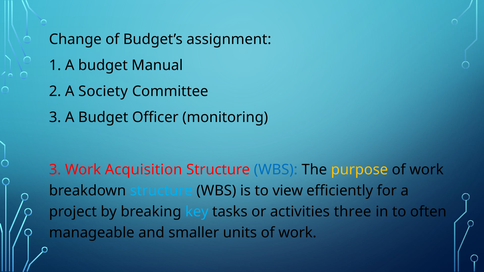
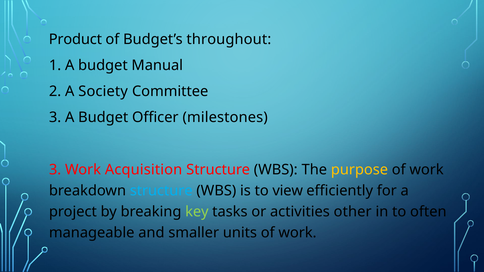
Change: Change -> Product (75, 39)
assignment: assignment -> throughout (229, 39)
monitoring: monitoring -> milestones (225, 118)
WBS colour: blue -> black (276, 170)
key colour: light blue -> light green (197, 212)
three: three -> other (353, 212)
